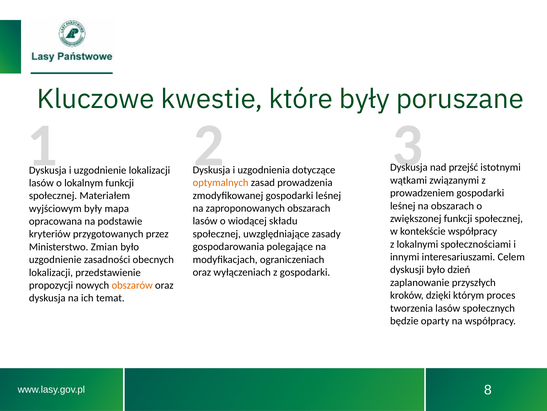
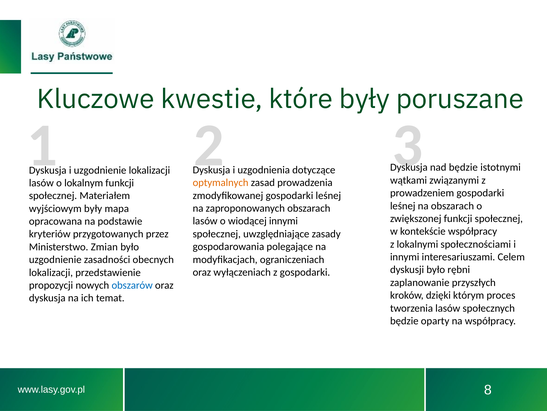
nad przejść: przejść -> będzie (463, 167)
wiodącej składu: składu -> innymi (283, 221)
dzień: dzień -> rębni (459, 269)
obszarów colour: orange -> blue (132, 285)
